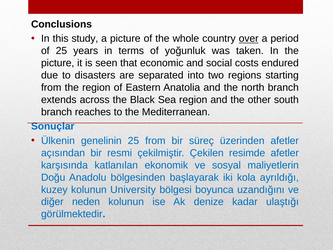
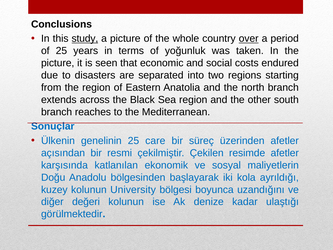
study underline: none -> present (85, 39)
25 from: from -> care (155, 141)
neden: neden -> değeri (86, 202)
